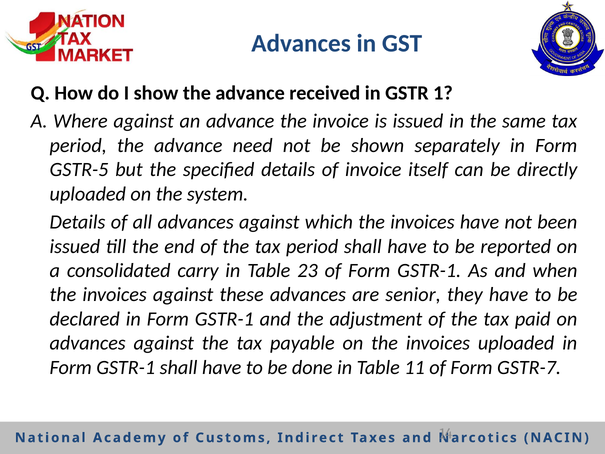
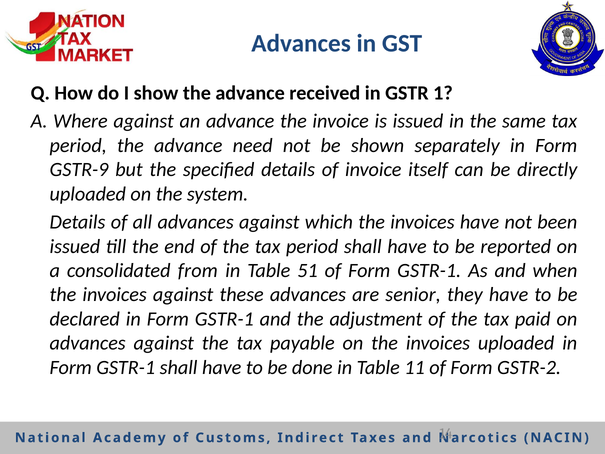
GSTR-5: GSTR-5 -> GSTR-9 (79, 170)
carry: carry -> from (198, 270)
23: 23 -> 51 (308, 270)
GSTR-7: GSTR-7 -> GSTR-2 (529, 367)
